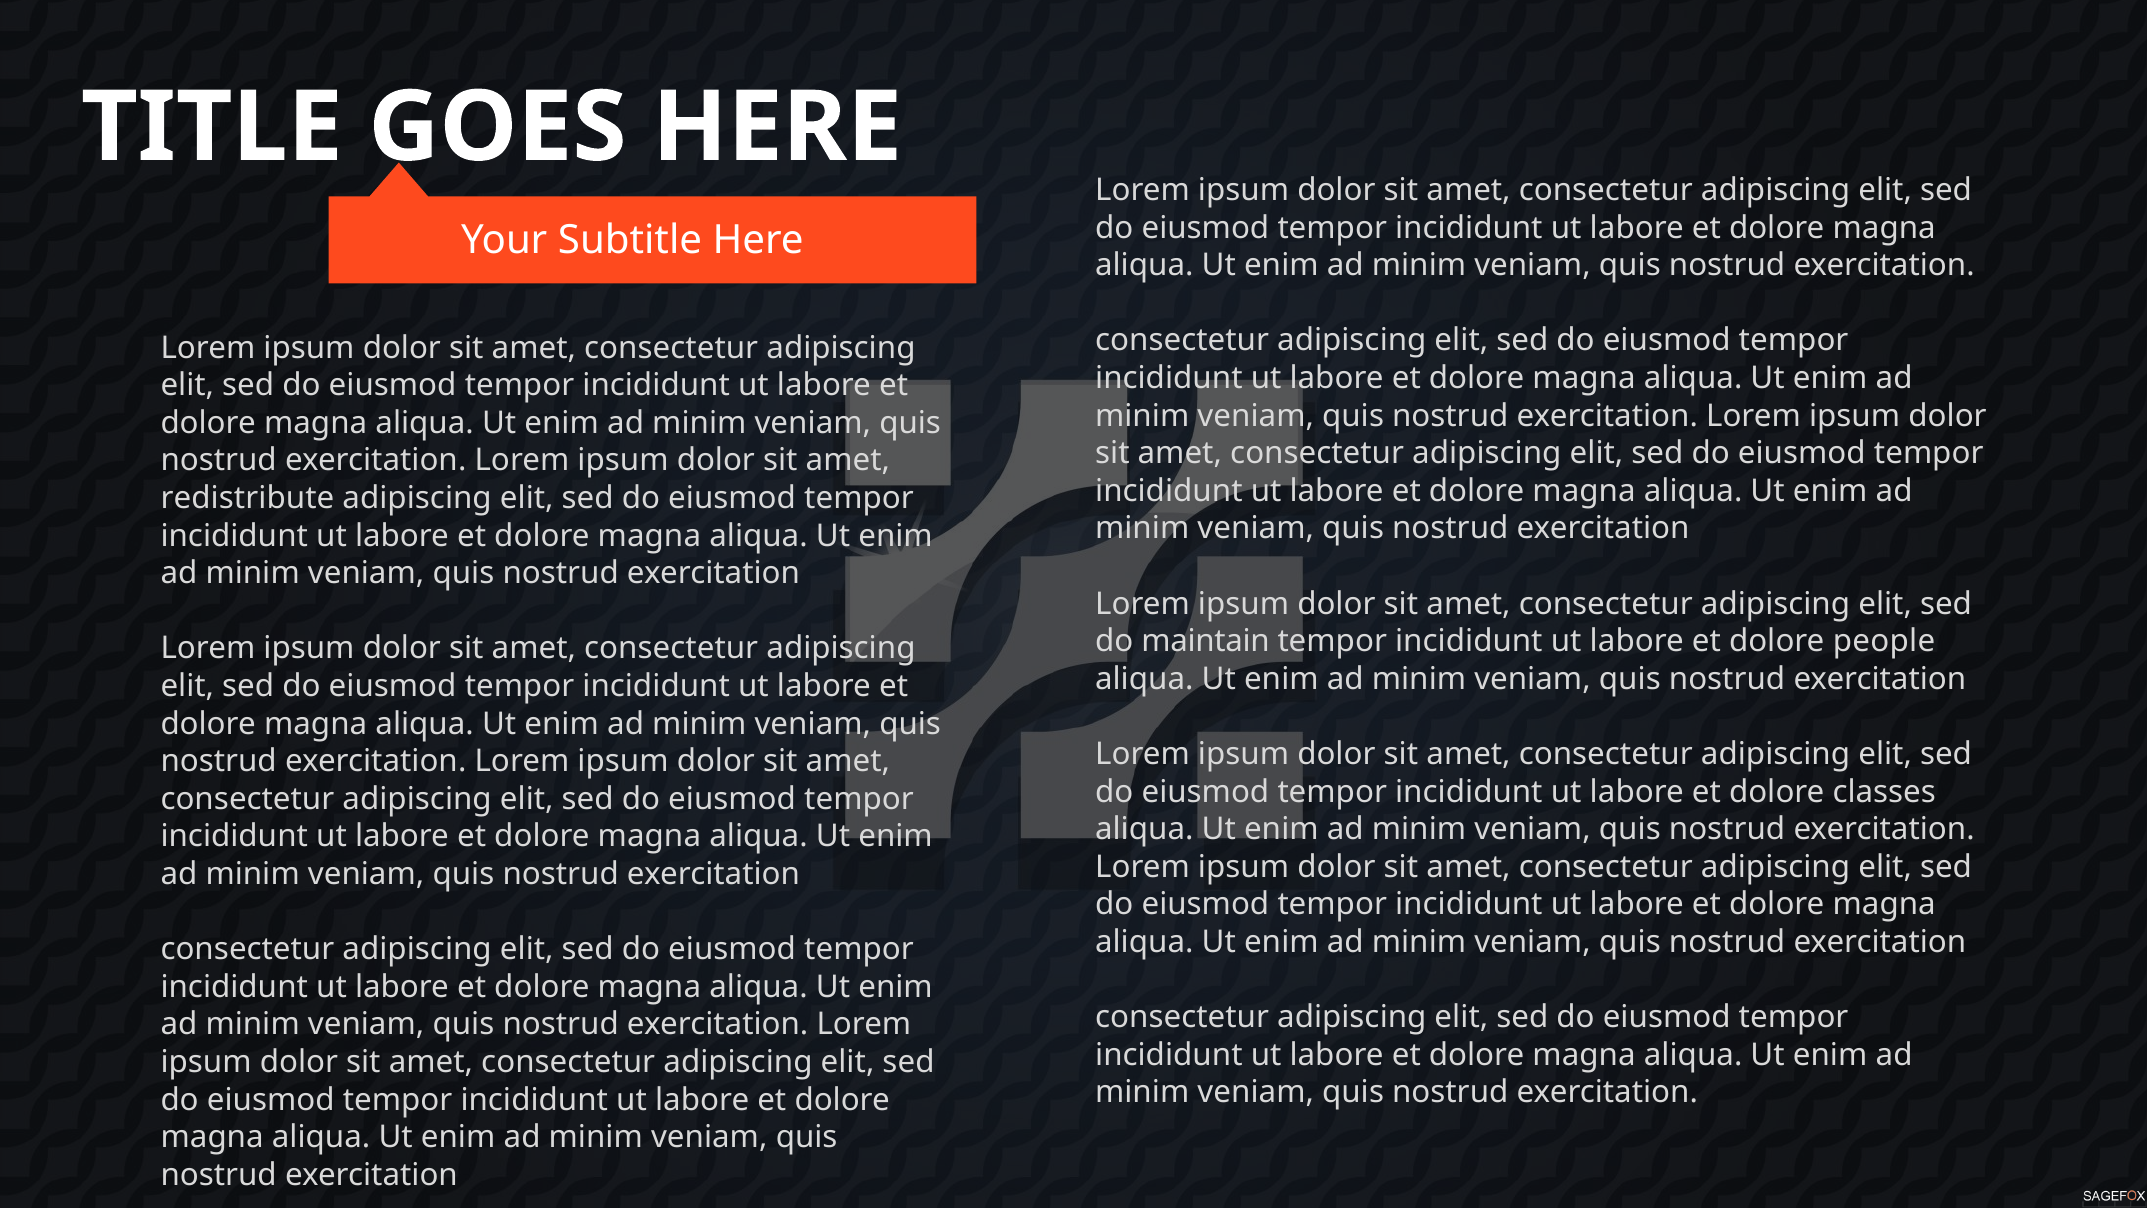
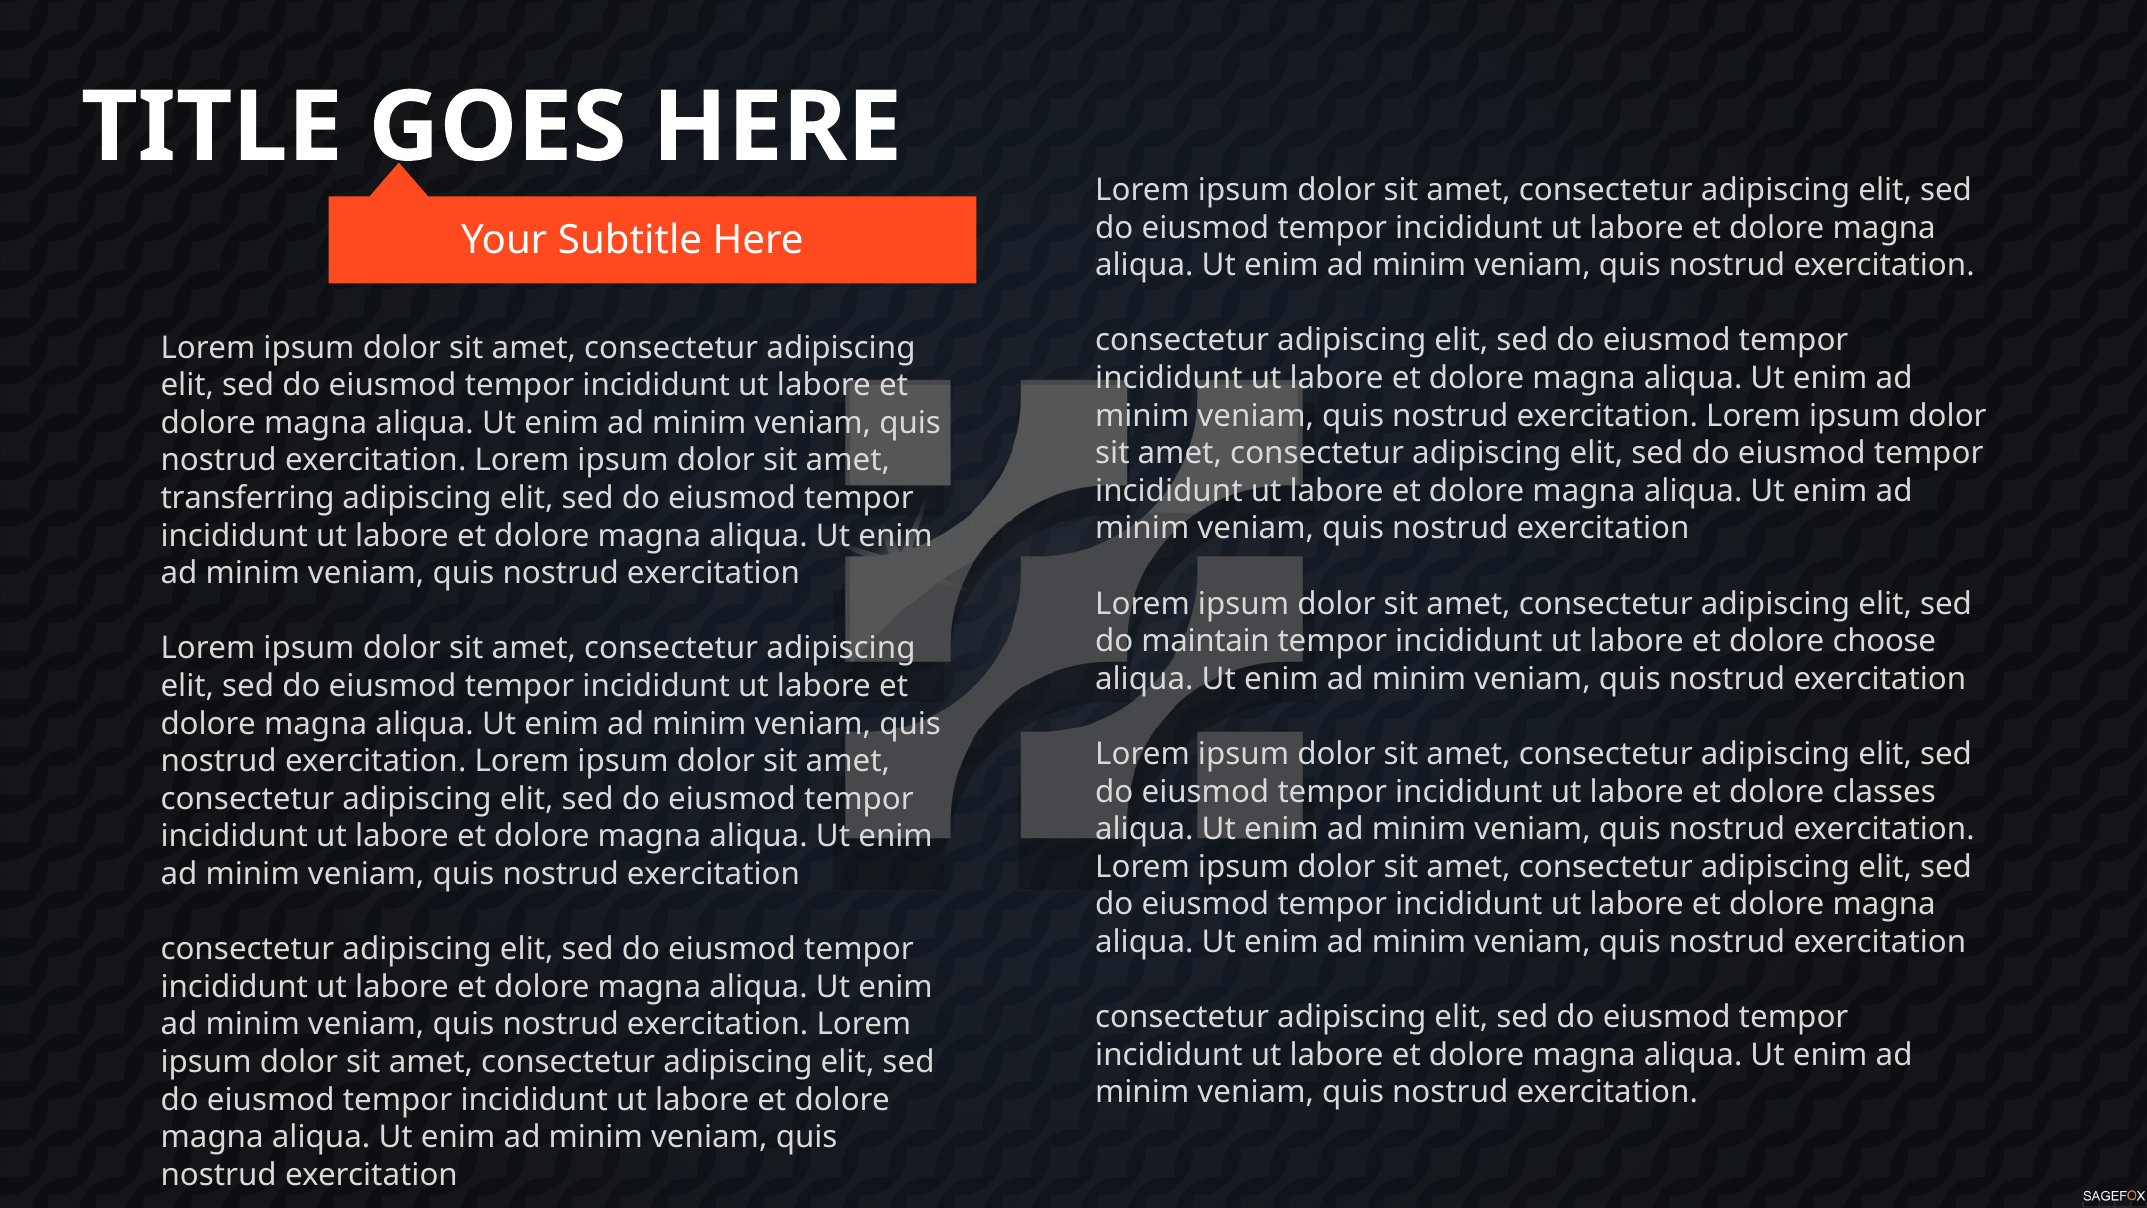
redistribute: redistribute -> transferring (248, 498)
people: people -> choose (1884, 641)
